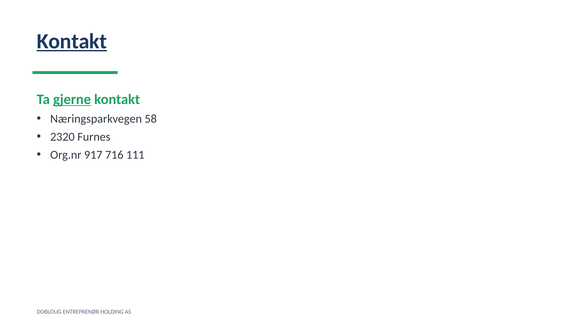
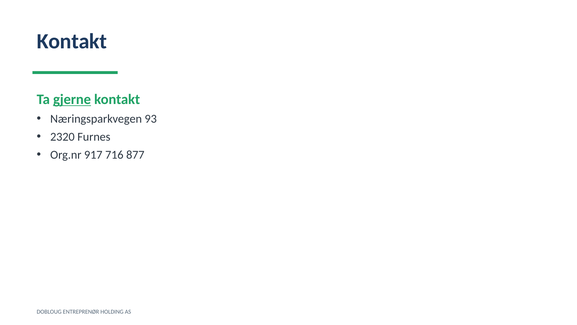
Kontakt underline: present -> none (72, 41)
58: 58 -> 93 (151, 119)
111: 111 -> 877 (135, 155)
